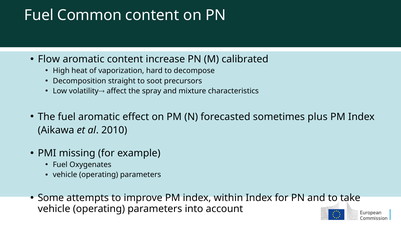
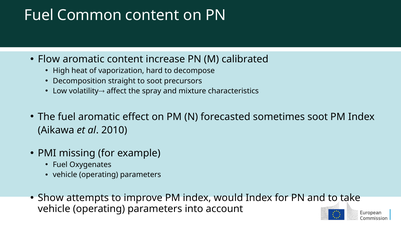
sometimes plus: plus -> soot (318, 117)
Some: Some -> Show (51, 199)
within: within -> would (228, 199)
